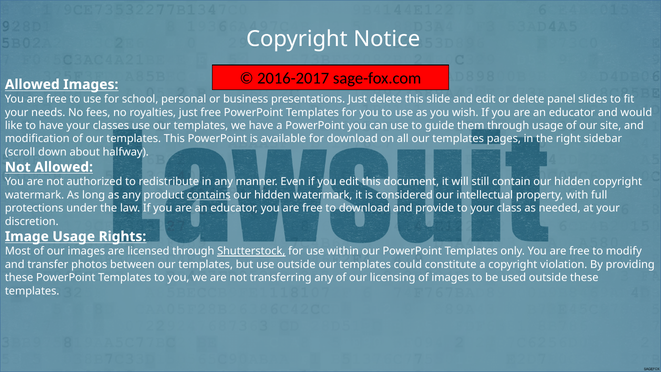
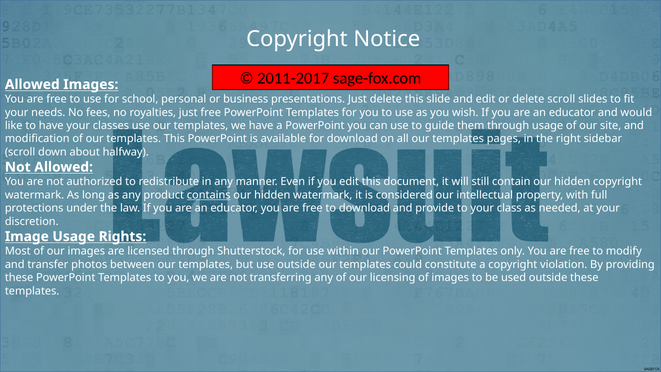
2016-2017: 2016-2017 -> 2011-2017 (293, 78)
delete panel: panel -> scroll (561, 99)
Shutterstock underline: present -> none (251, 251)
